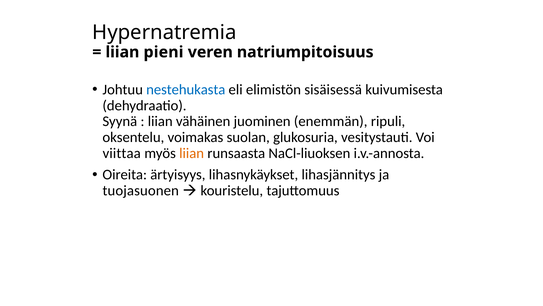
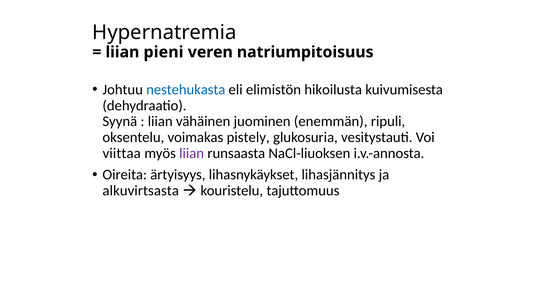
sisäisessä: sisäisessä -> hikoilusta (333, 89)
suolan: suolan -> pistely (248, 137)
liian colour: orange -> purple (192, 153)
tuojasuonen: tuojasuonen -> alkuvirtsasta (141, 190)
